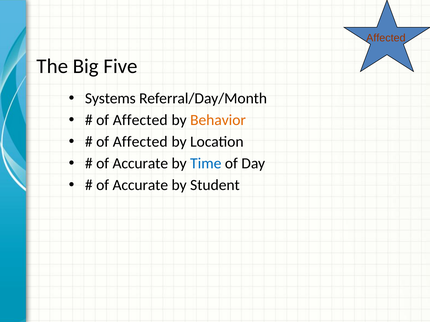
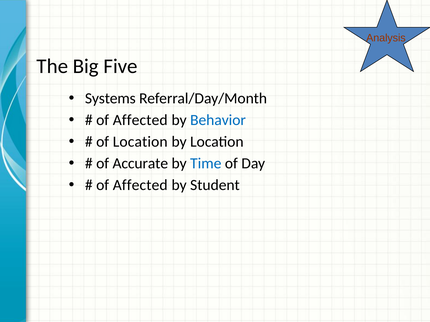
Affected: Affected -> Analysis (386, 38)
Behavior colour: orange -> blue (218, 120)
Affected: Affected -> Location (140, 142)
Accurate: Accurate -> Affected (140, 185)
